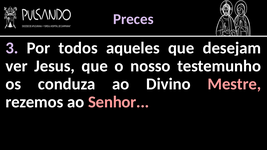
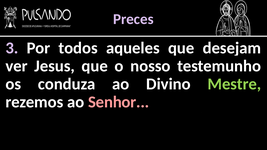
Mestre colour: pink -> light green (234, 84)
